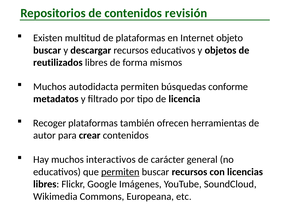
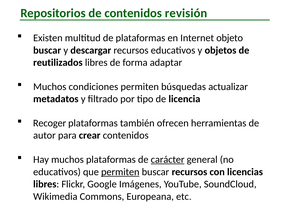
mismos: mismos -> adaptar (166, 62)
autodidacta: autodidacta -> condiciones (93, 86)
conforme: conforme -> actualizar (228, 86)
muchos interactivos: interactivos -> plataformas (111, 159)
carácter underline: none -> present (168, 159)
